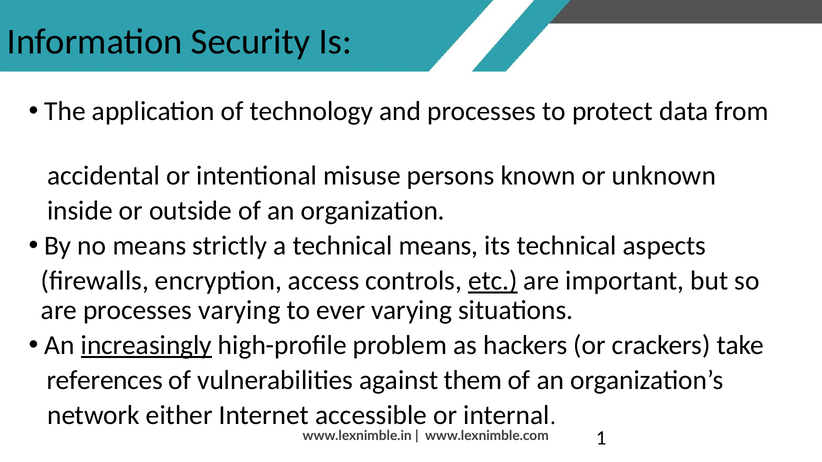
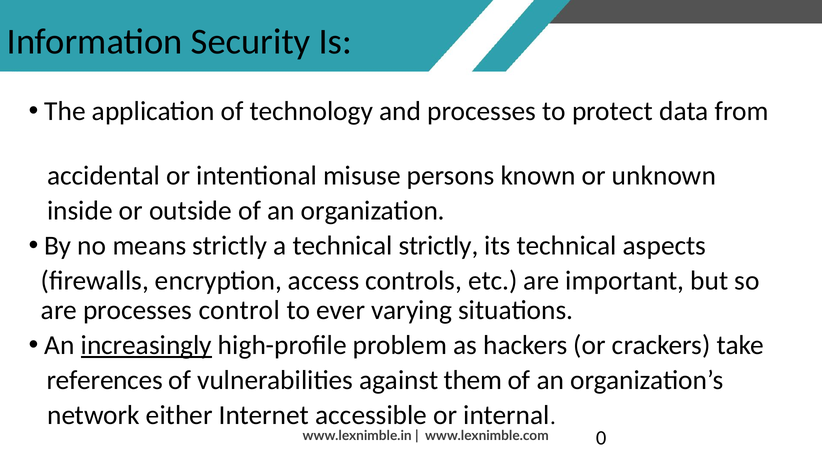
technical means: means -> strictly (439, 246)
etc underline: present -> none (493, 281)
processes varying: varying -> control (239, 311)
1: 1 -> 0 (601, 438)
